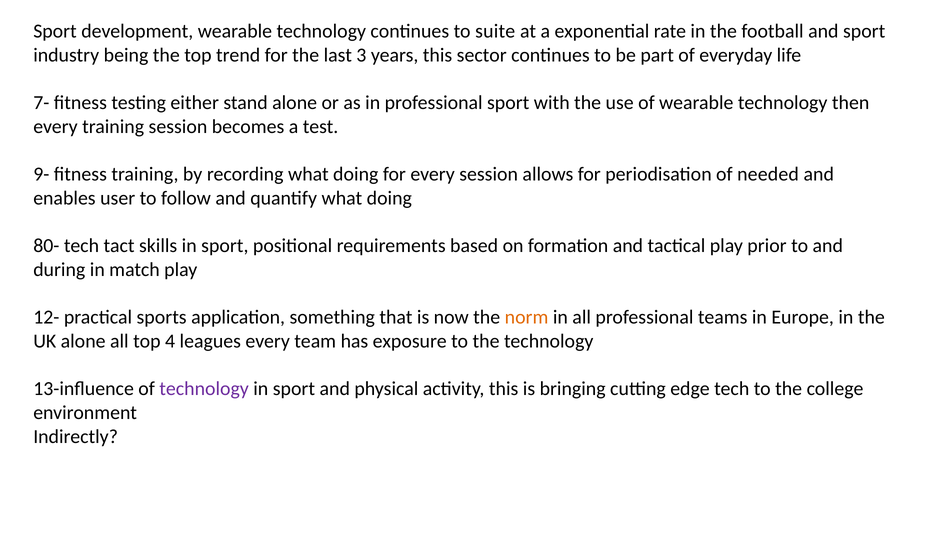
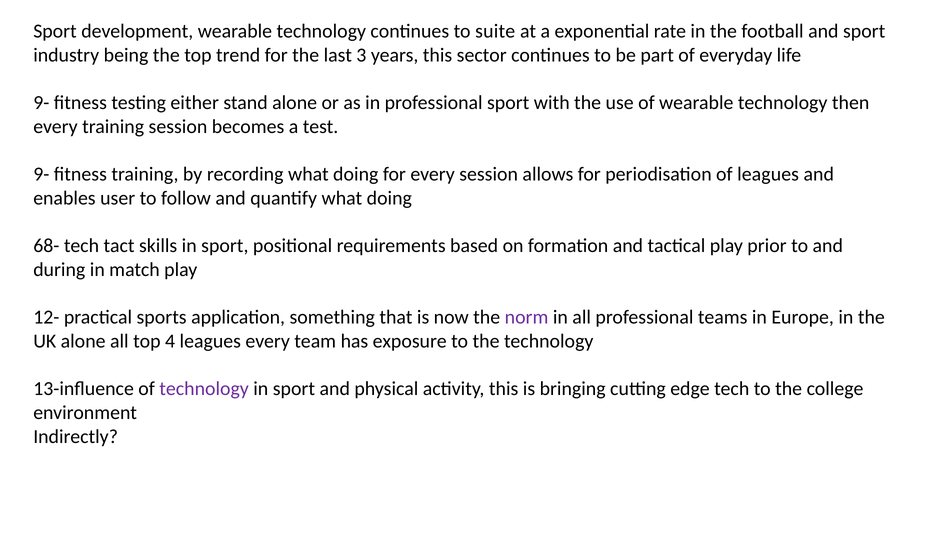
7-: 7- -> 9- (41, 103)
of needed: needed -> leagues (768, 174)
80-: 80- -> 68- (46, 246)
norm colour: orange -> purple (527, 317)
